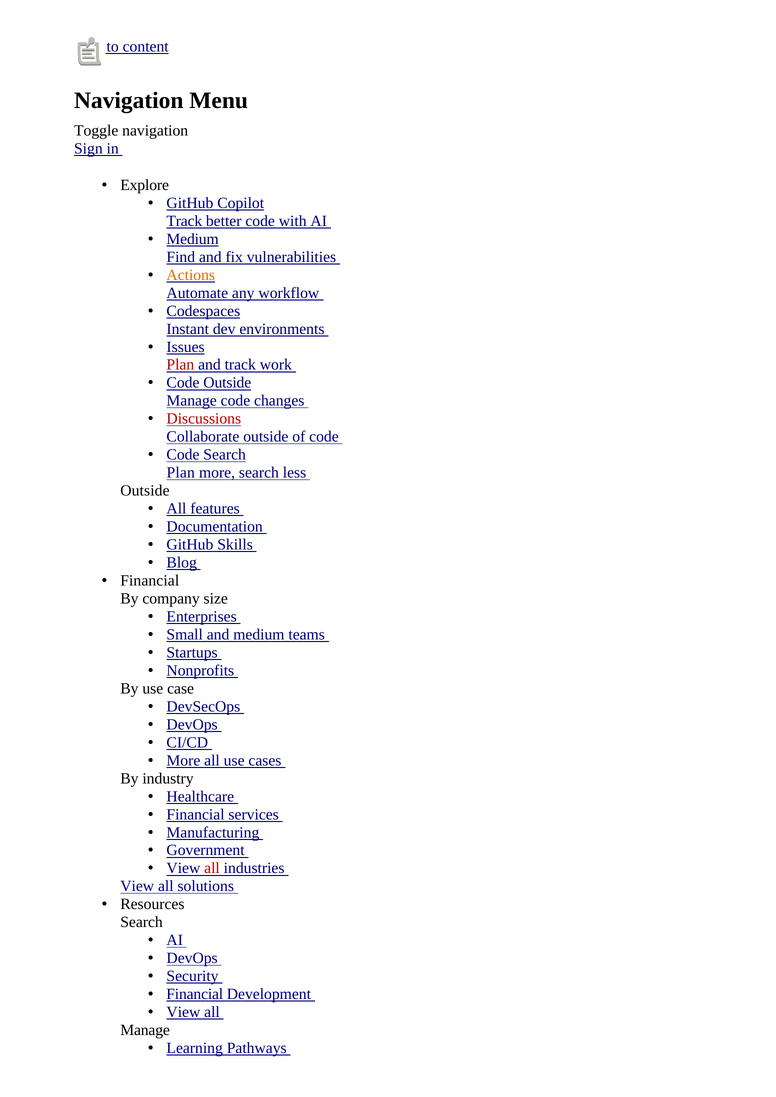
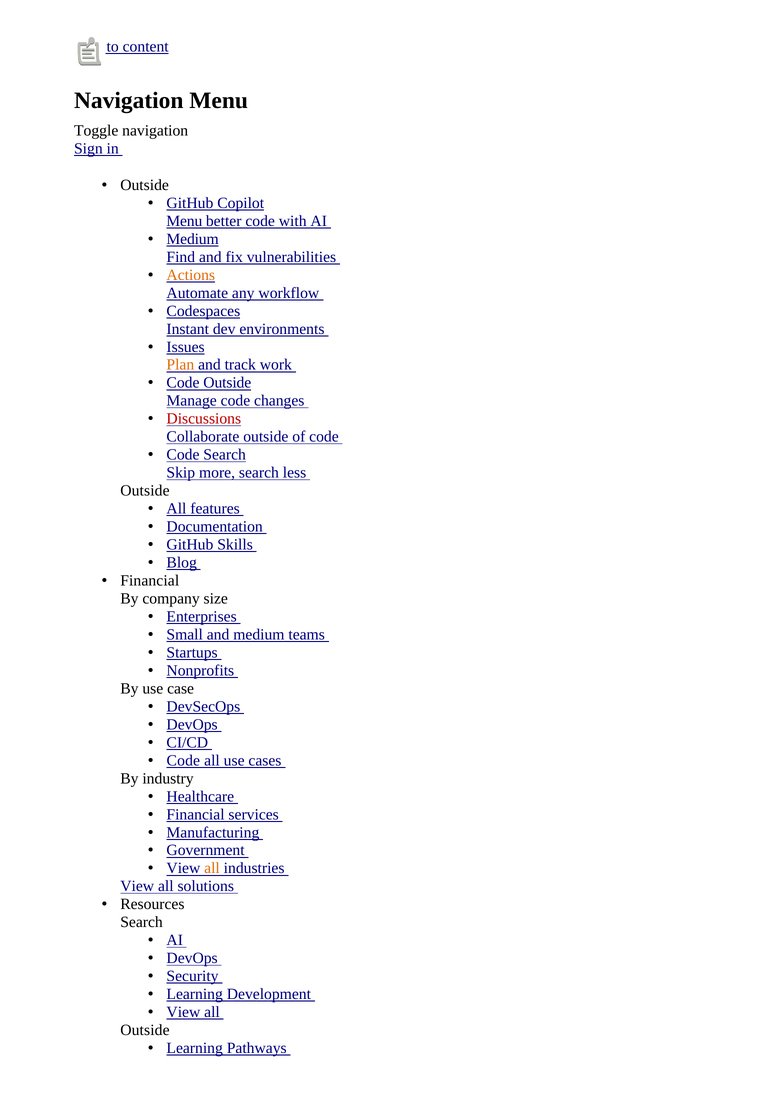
Explore: Explore -> Outside (145, 185)
Track: Track -> Menu (184, 221)
Plan colour: red -> orange (180, 365)
Plan: Plan -> Skip (181, 473)
More: More -> Code (183, 761)
all colour: red -> orange (212, 869)
Financial: Financial -> Learning (195, 995)
Manage: Manage -> Outside (145, 1031)
